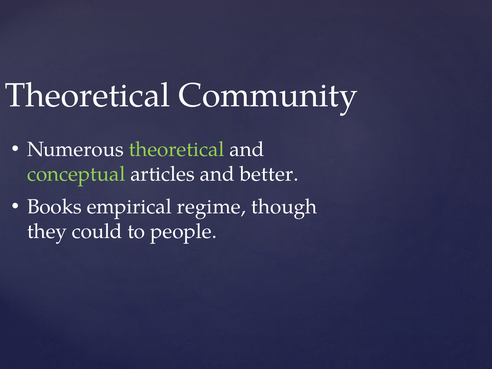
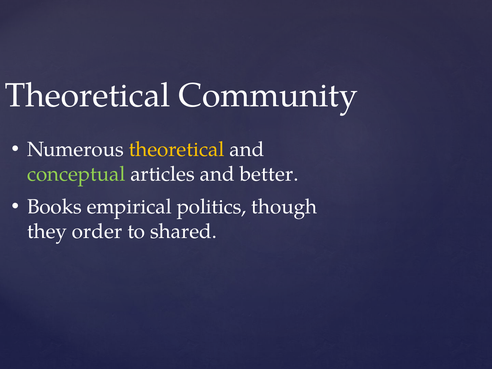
theoretical colour: light green -> yellow (177, 149)
regime: regime -> politics (212, 207)
could: could -> order (97, 231)
people: people -> shared (184, 231)
